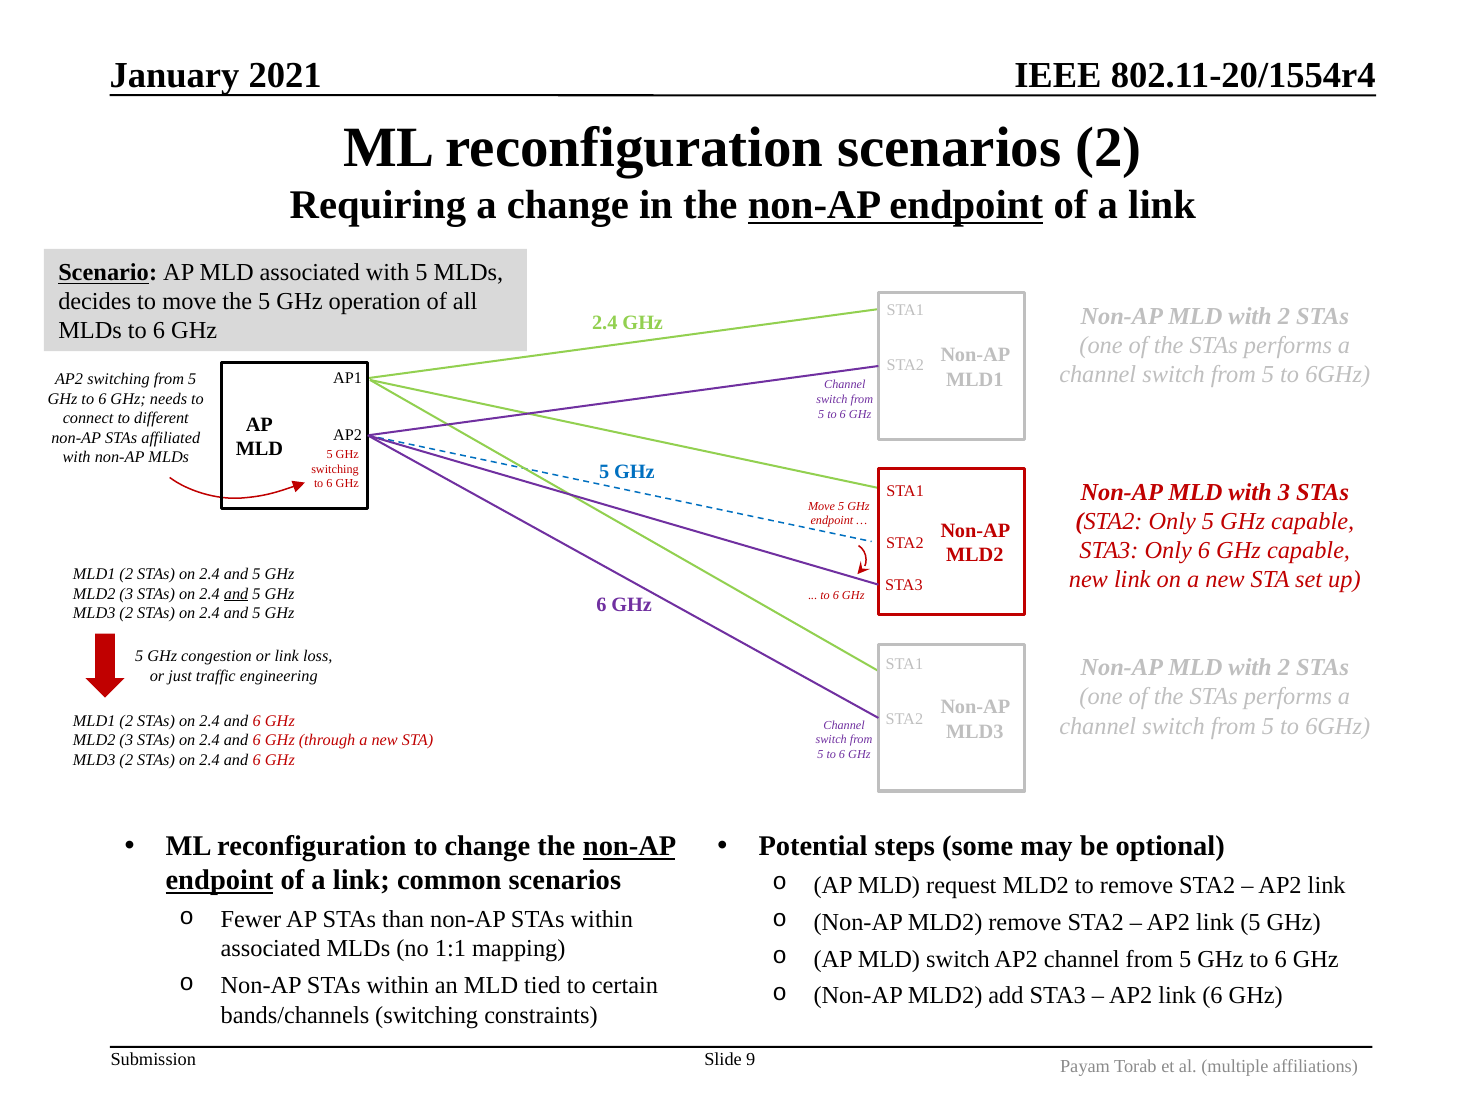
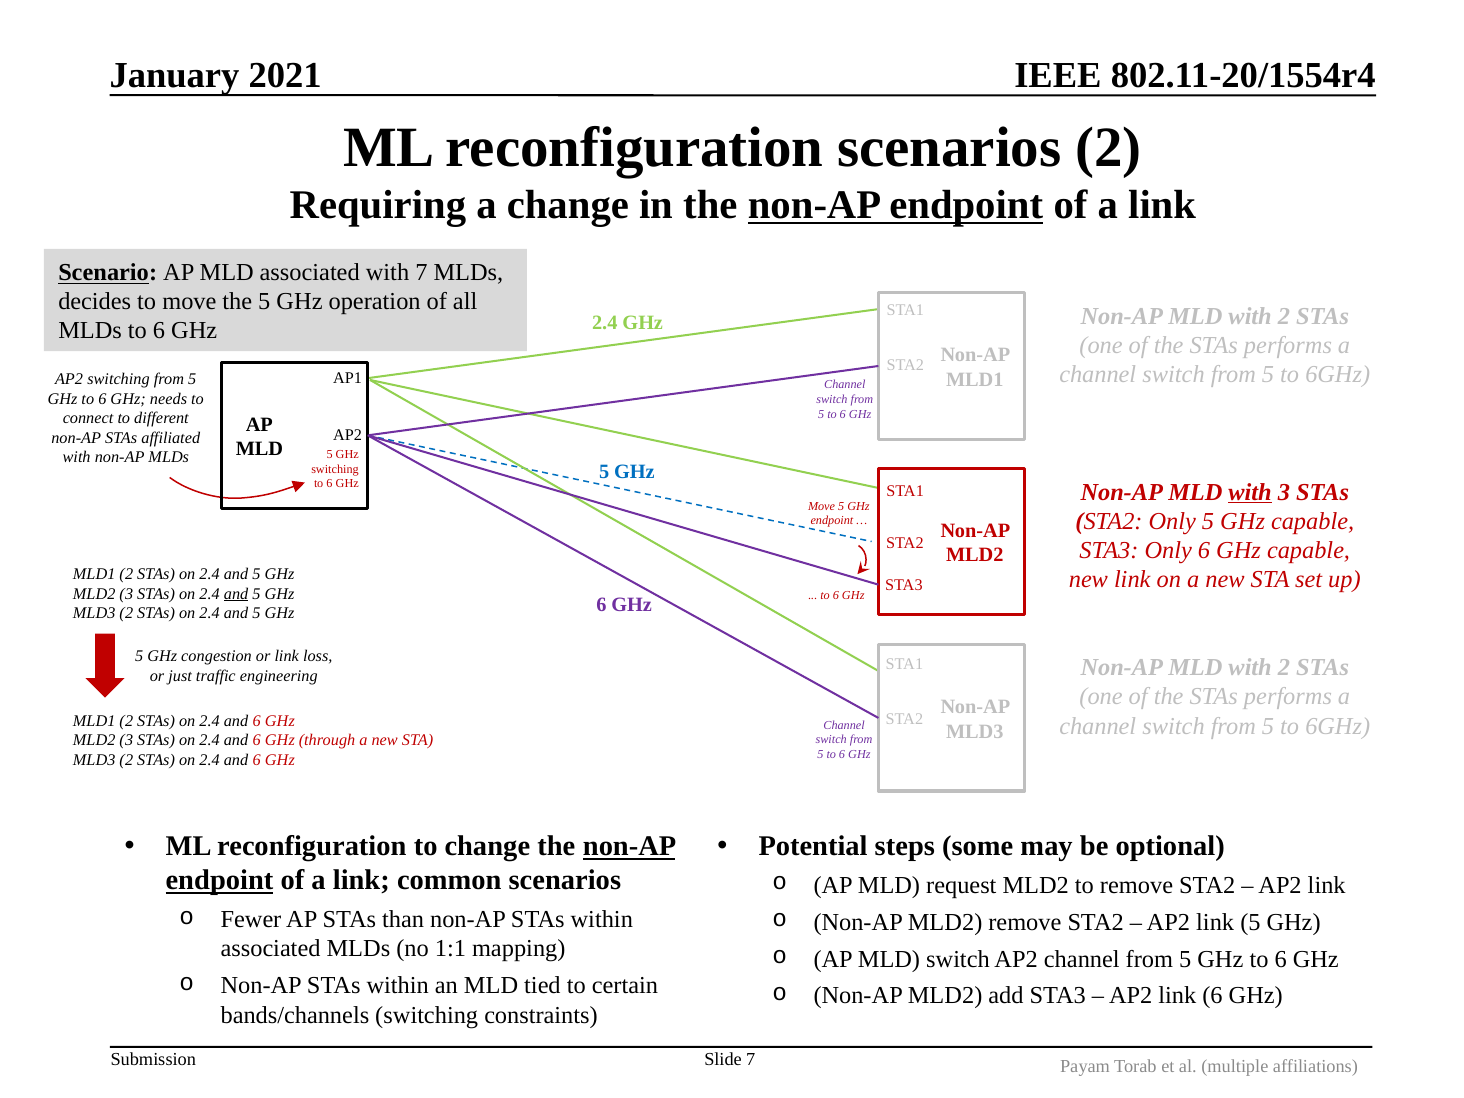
with 5: 5 -> 7 (421, 272)
with underline: none -> present (1250, 492)
Slide 9: 9 -> 7 (751, 1059)
